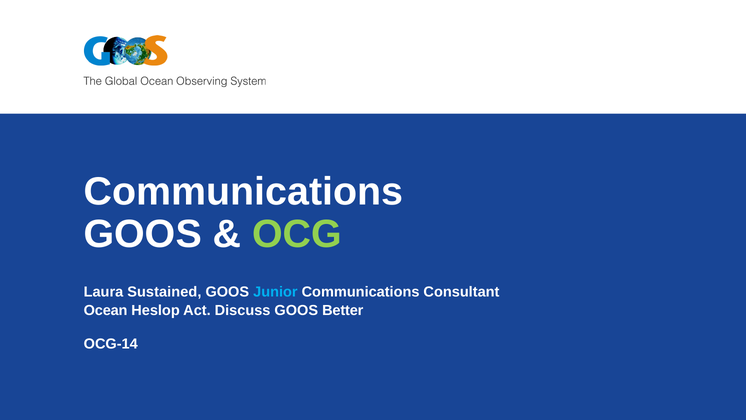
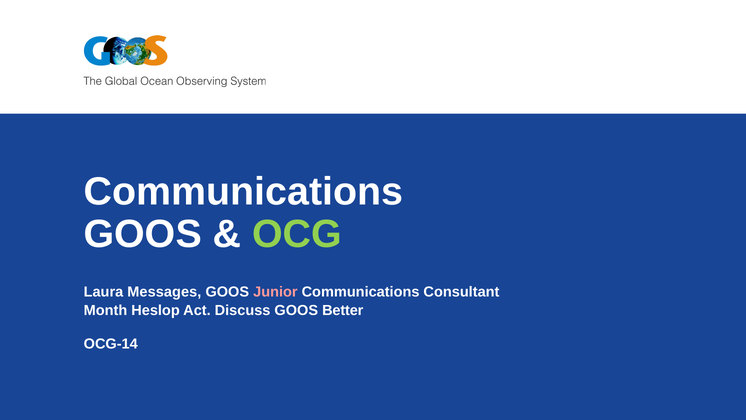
Sustained: Sustained -> Messages (164, 292)
Junior colour: light blue -> pink (275, 292)
Ocean: Ocean -> Month (105, 310)
